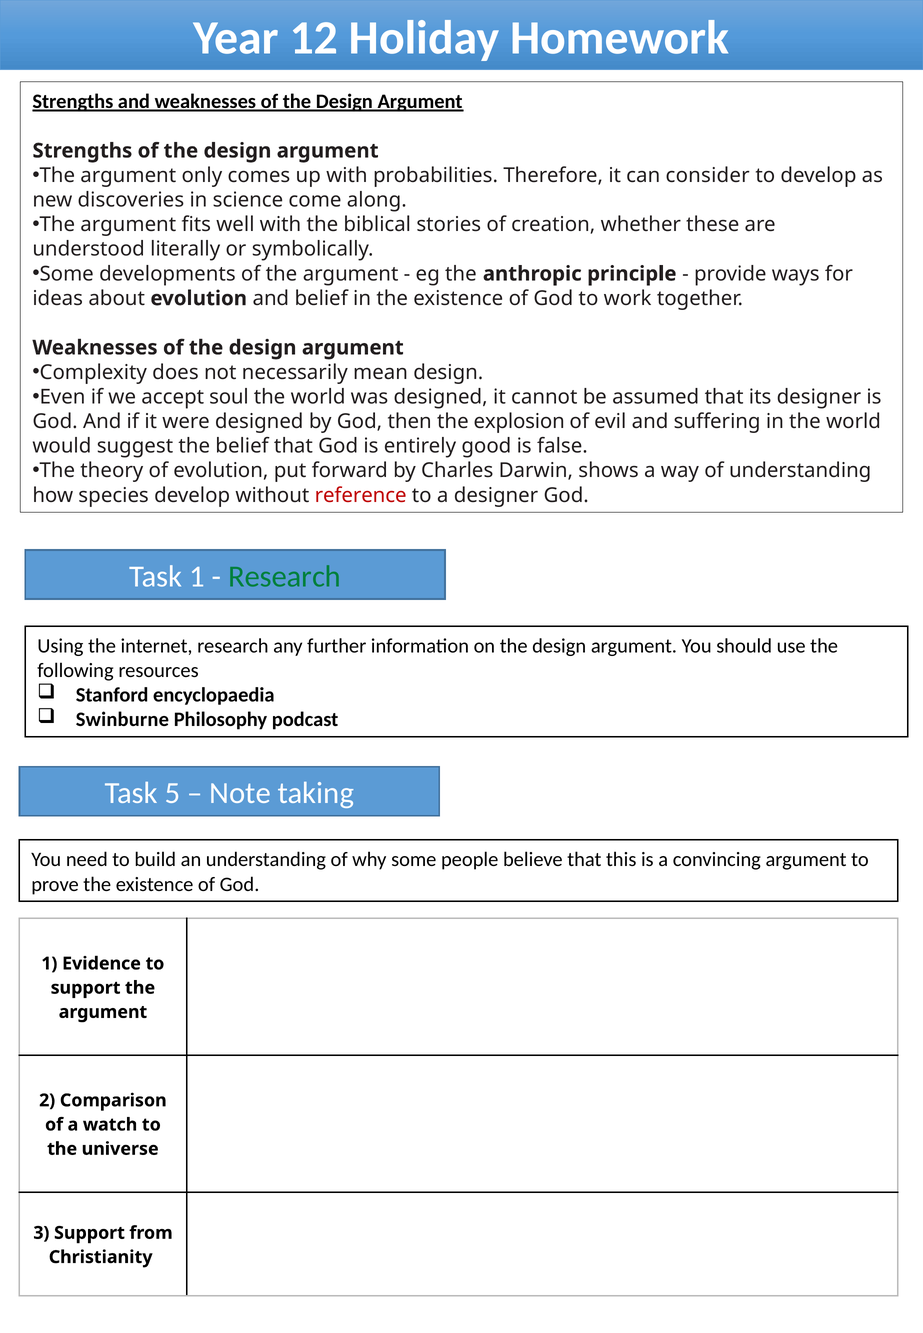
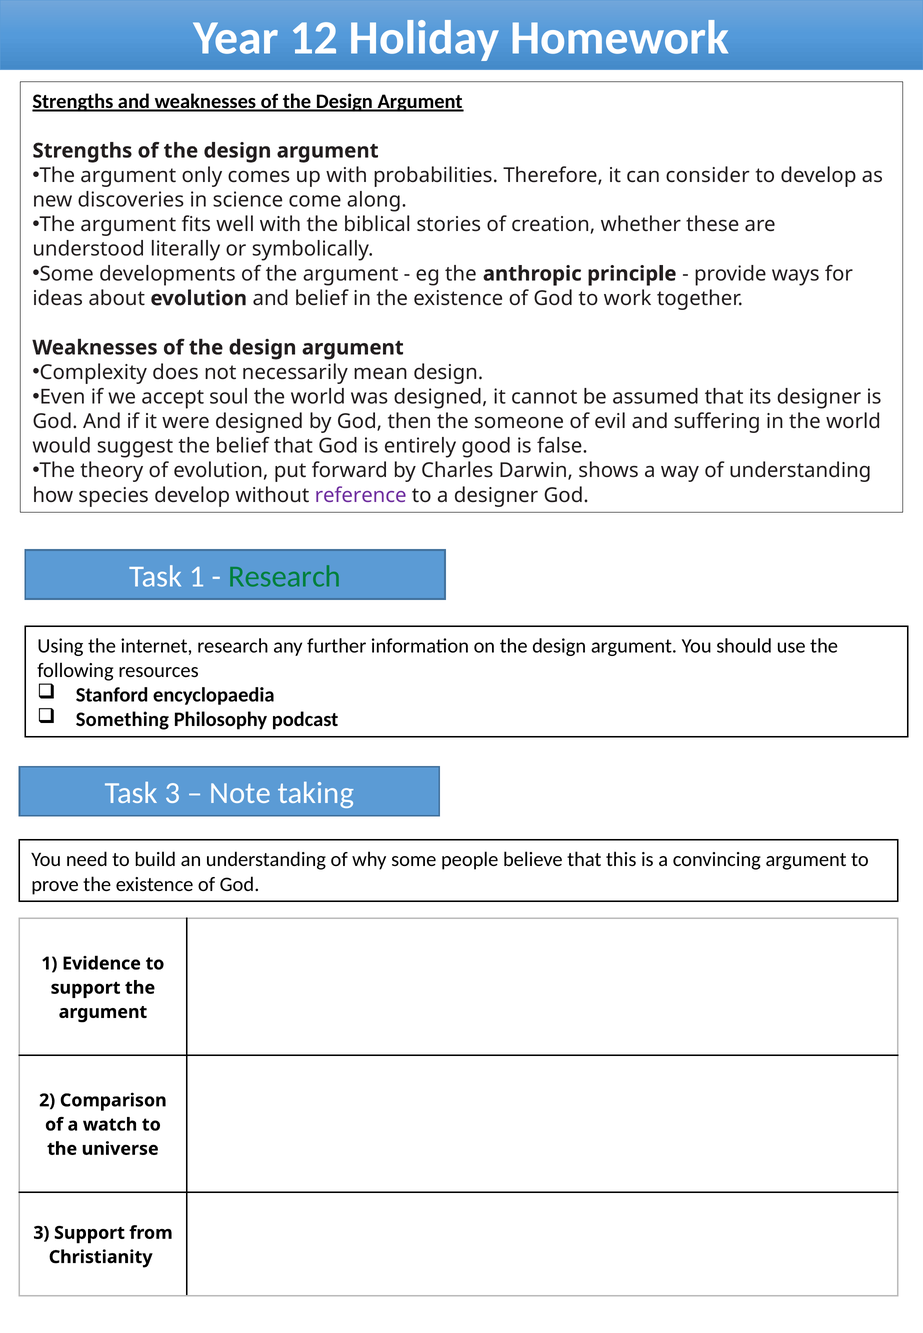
explosion: explosion -> someone (519, 422)
reference colour: red -> purple (361, 495)
Swinburne: Swinburne -> Something (122, 720)
Task 5: 5 -> 3 (172, 793)
